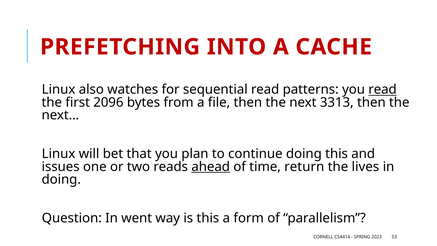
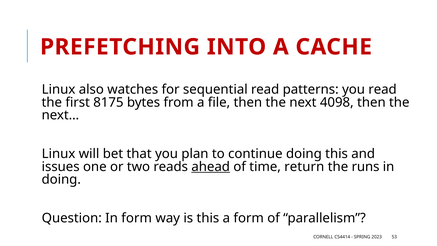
read underline: present -> none (383, 89)
2096: 2096 -> 8175 (108, 102)
3313: 3313 -> 4098 (337, 102)
lives: lives -> runs (366, 167)
In went: went -> form (137, 218)
